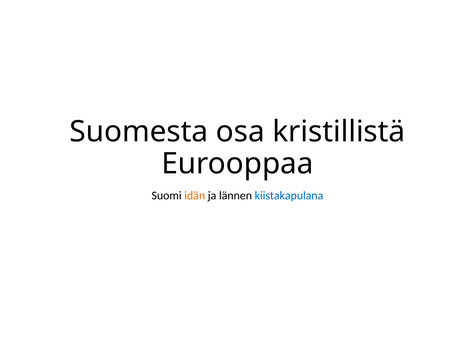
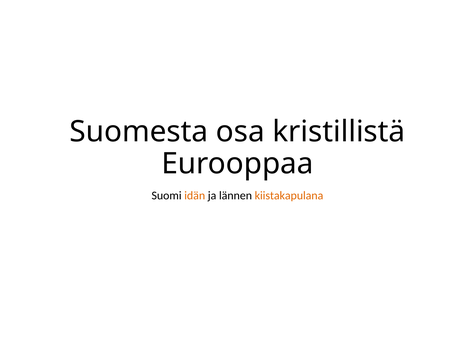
kiistakapulana colour: blue -> orange (289, 196)
